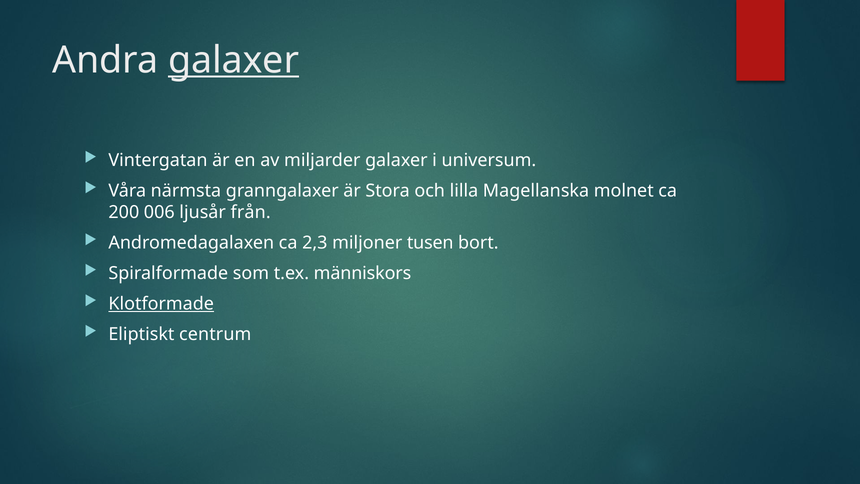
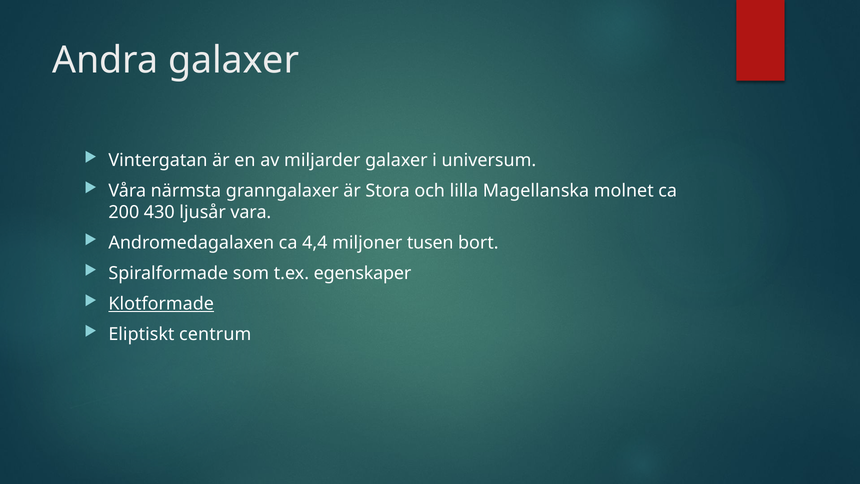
galaxer underline: present -> none (234, 60)
006: 006 -> 430 (159, 212)
från: från -> vara (251, 212)
2,3: 2,3 -> 4,4 (315, 243)
människors: människors -> egenskaper (363, 273)
